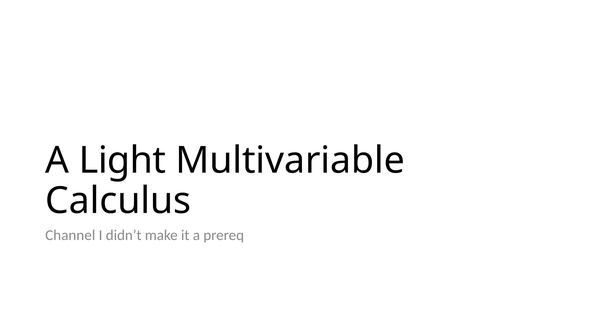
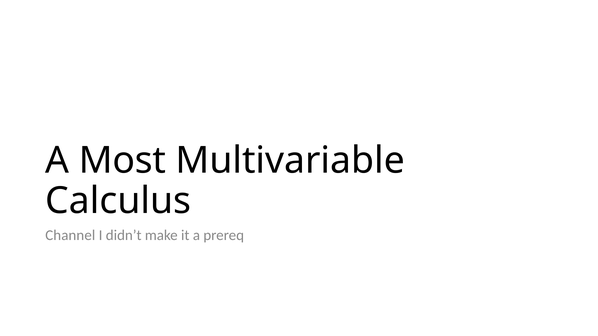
Light: Light -> Most (122, 161)
